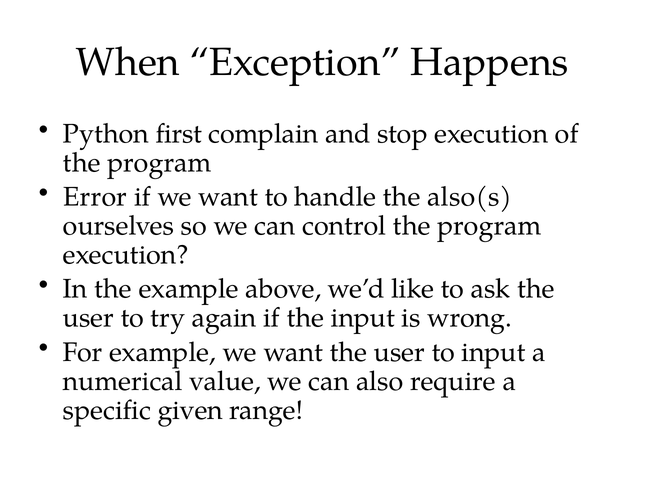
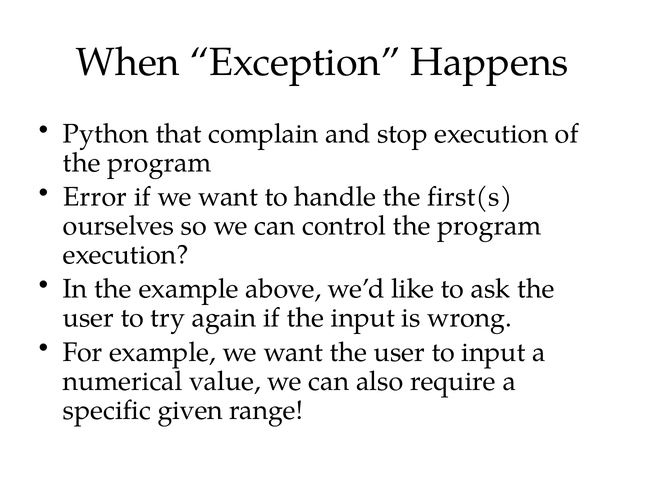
first: first -> that (179, 134)
also(s: also(s -> first(s (470, 197)
